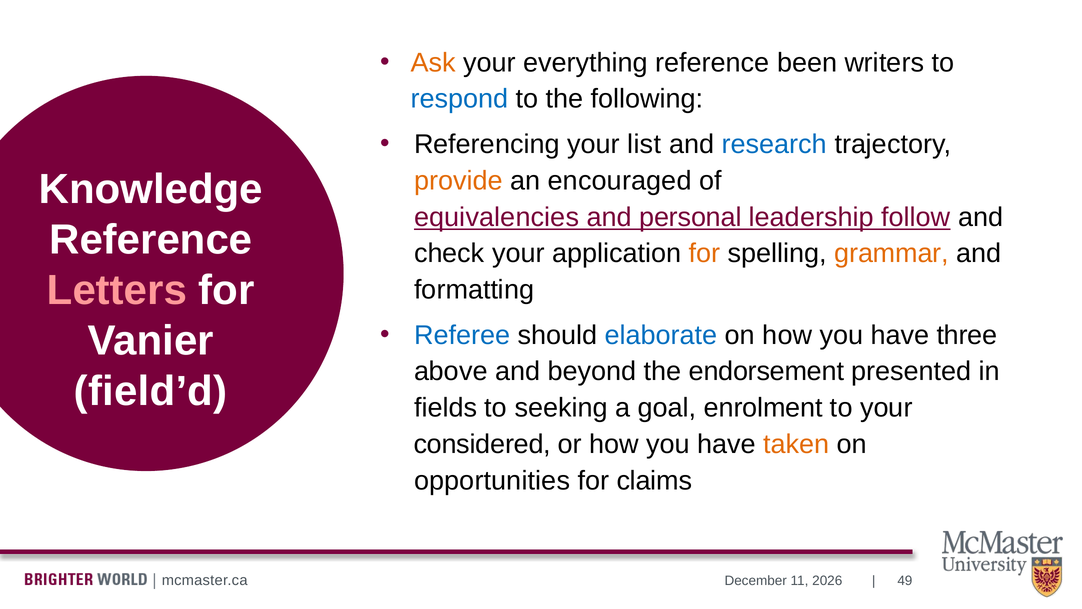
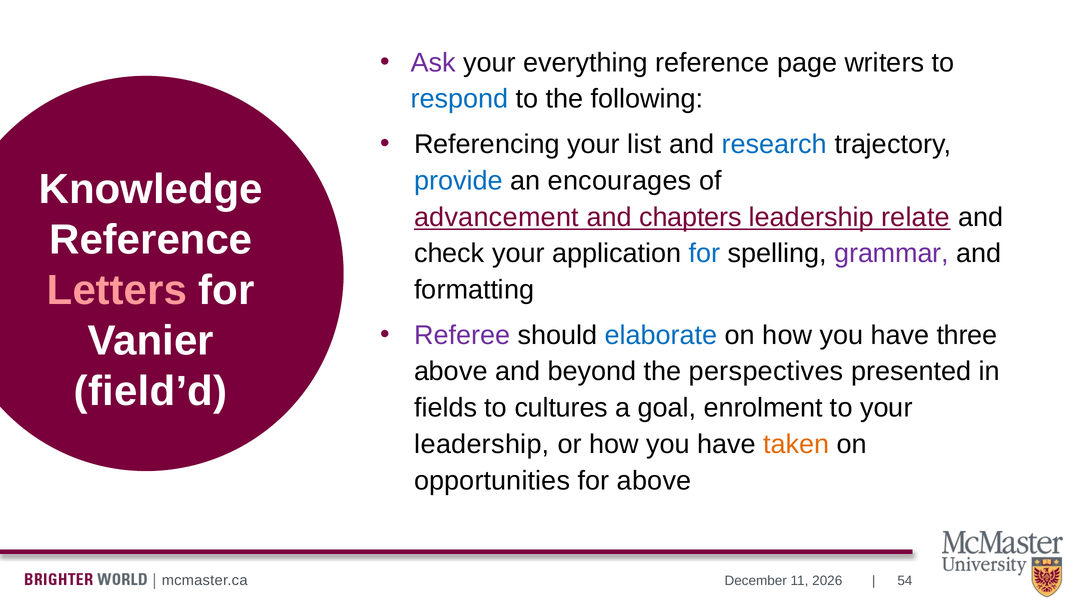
Ask colour: orange -> purple (433, 63)
been: been -> page (807, 63)
provide colour: orange -> blue (458, 181)
encouraged: encouraged -> encourages (620, 181)
equivalencies: equivalencies -> advancement (496, 217)
personal: personal -> chapters (690, 217)
follow: follow -> relate (916, 217)
for colour: orange -> blue (704, 253)
grammar colour: orange -> purple (892, 253)
Referee colour: blue -> purple (462, 335)
endorsement: endorsement -> perspectives (766, 371)
seeking: seeking -> cultures (561, 408)
considered: considered -> leadership (482, 444)
for claims: claims -> above (654, 480)
49: 49 -> 54 (905, 580)
